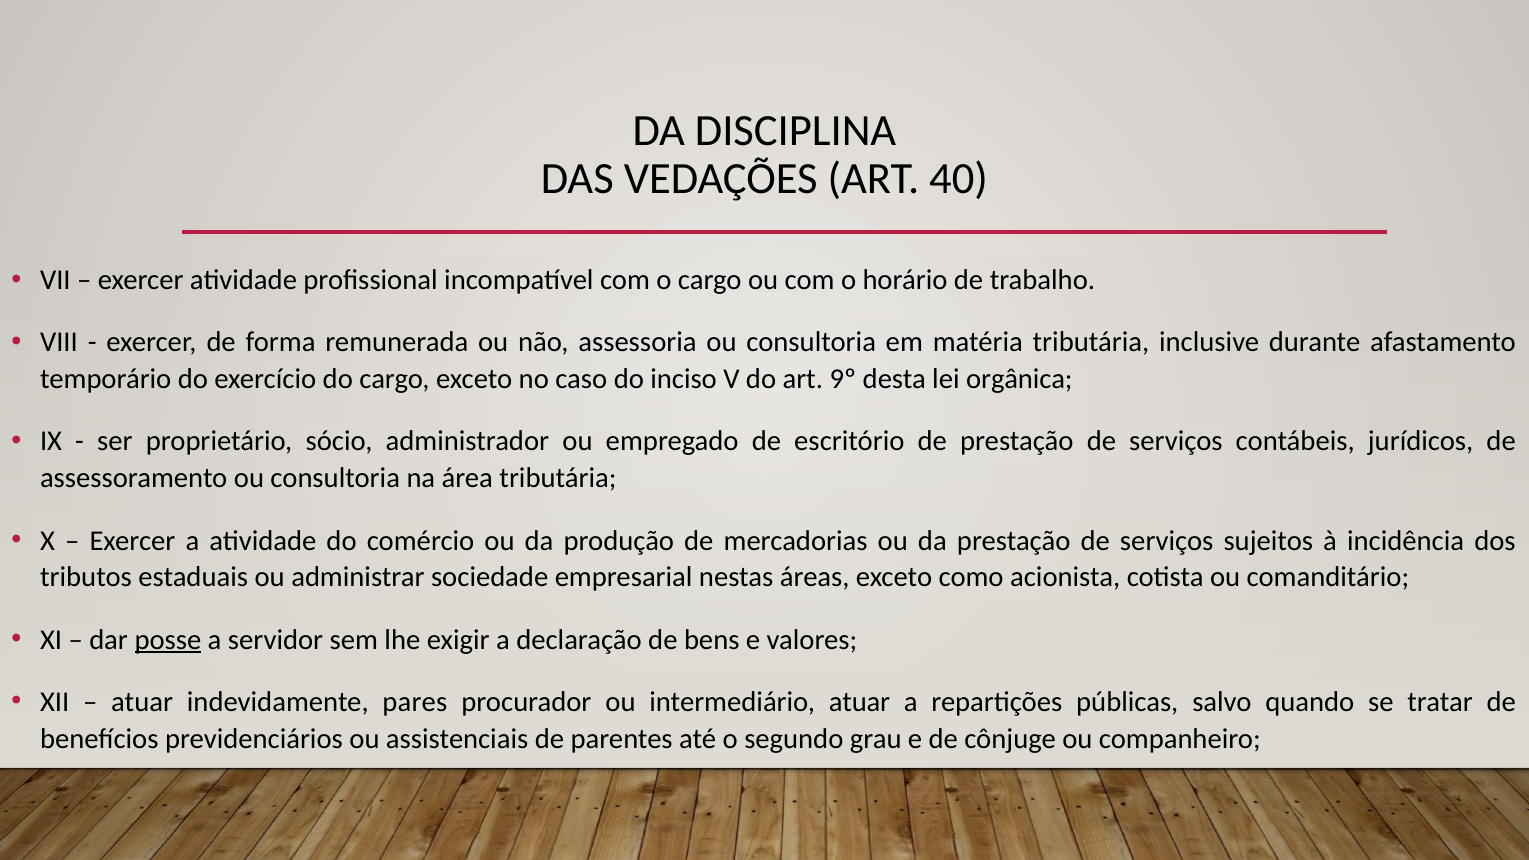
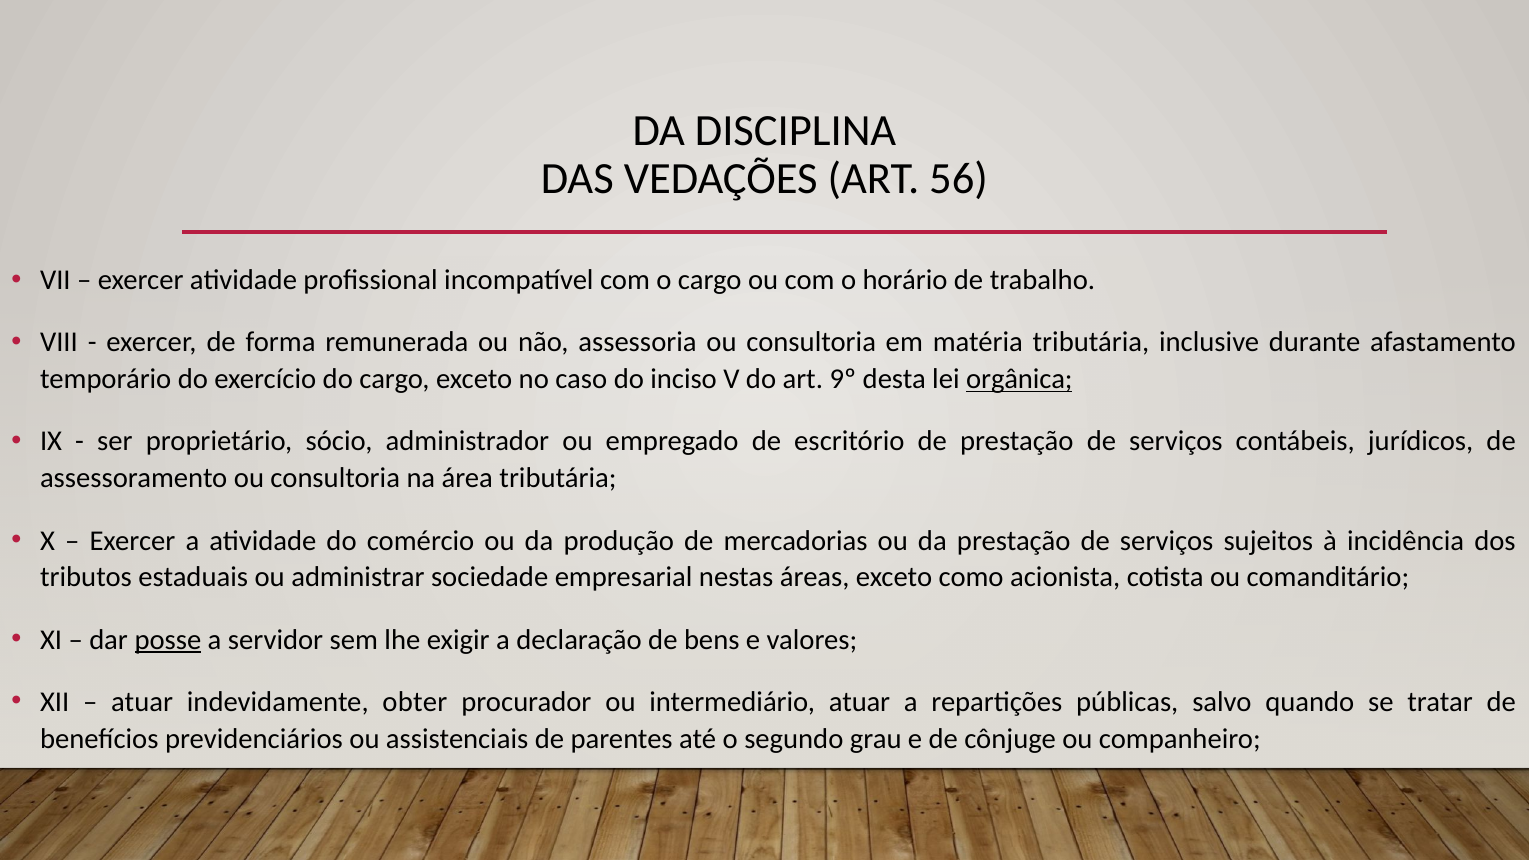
40: 40 -> 56 (959, 178)
orgânica underline: none -> present (1019, 379)
pares: pares -> obter (415, 702)
